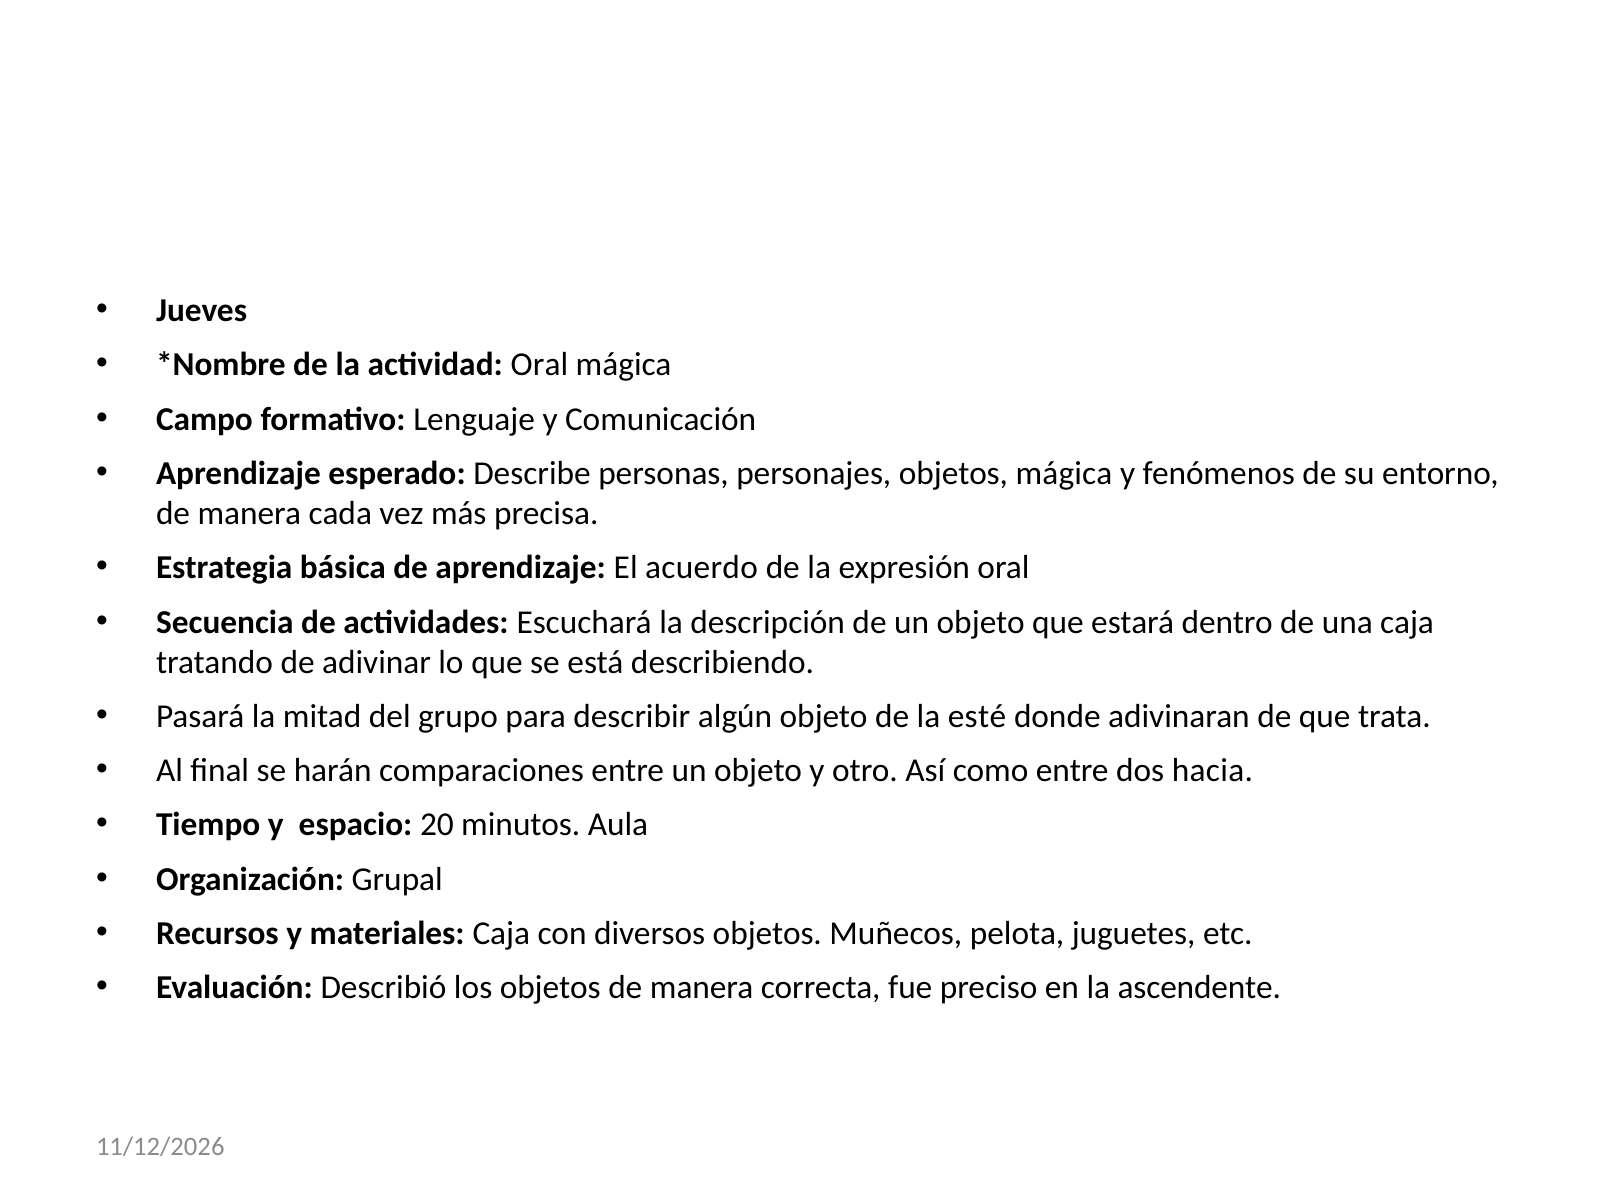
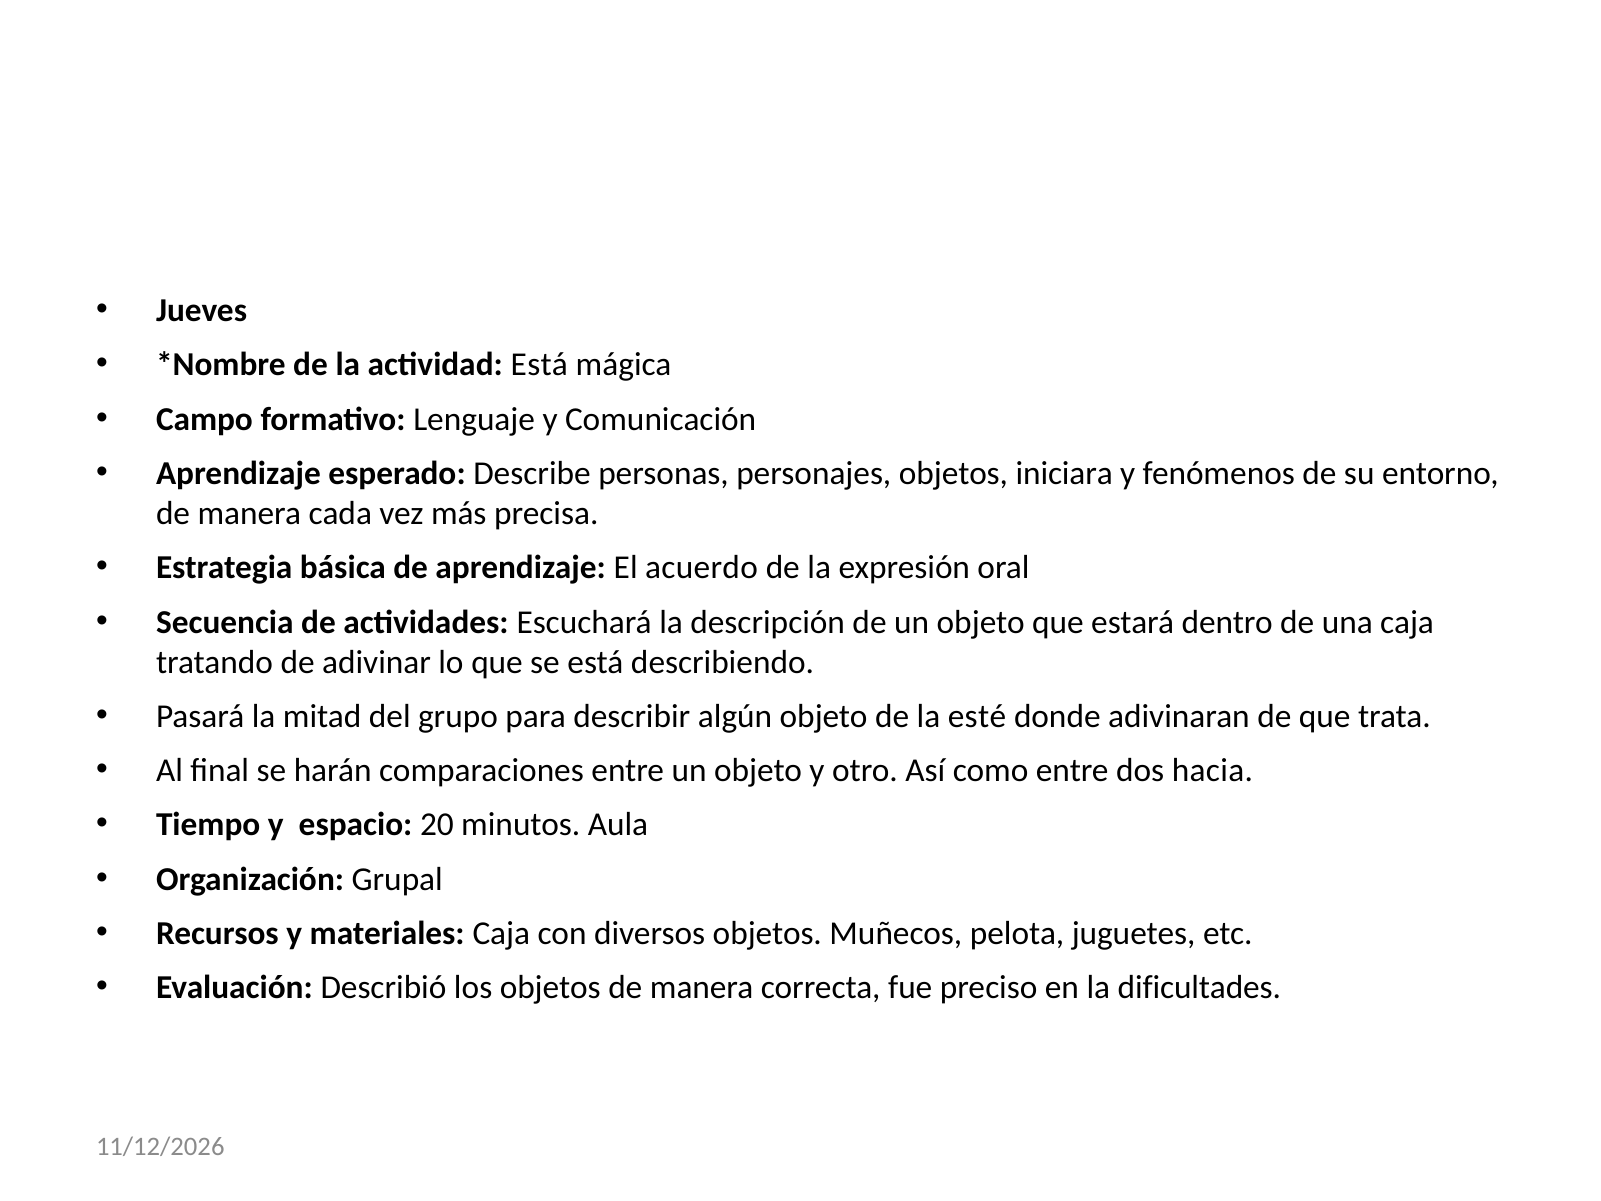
actividad Oral: Oral -> Está (539, 365)
objetos mágica: mágica -> iniciara (1064, 473)
ascendente: ascendente -> dificultades (1199, 988)
